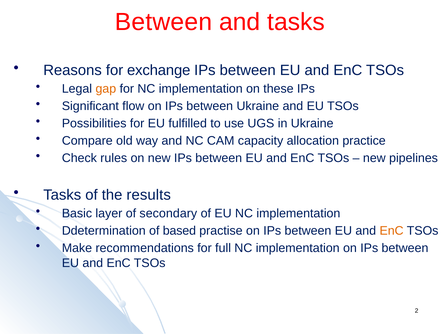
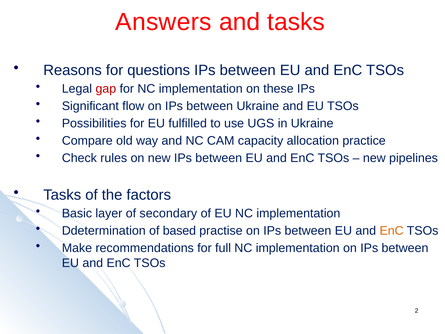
Between: Between -> Answers (163, 22)
exchange: exchange -> questions (159, 70)
gap colour: orange -> red (106, 89)
results: results -> factors (149, 195)
